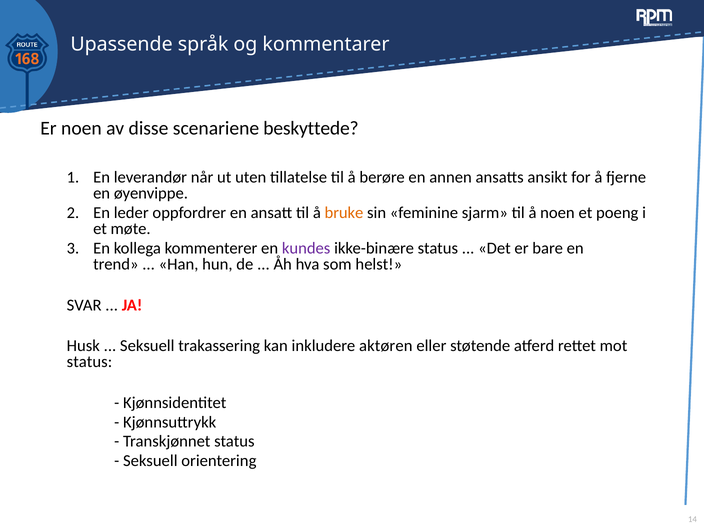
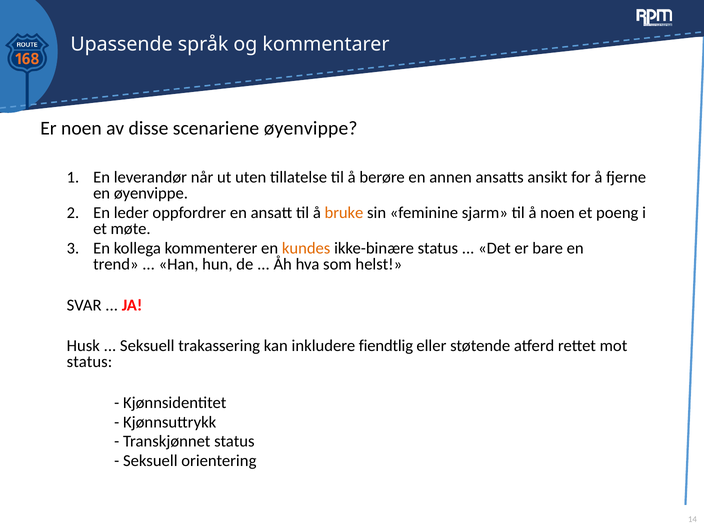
scenariene beskyttede: beskyttede -> øyenvippe (311, 128)
kundes colour: purple -> orange (306, 248)
aktøren: aktøren -> fiendtlig (386, 346)
